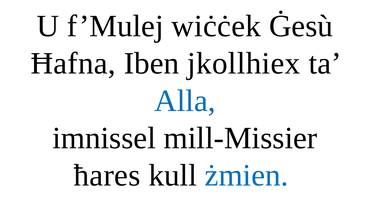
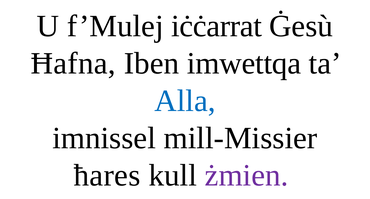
wiċċek: wiċċek -> iċċarrat (216, 26)
jkollhiex: jkollhiex -> imwettqa (244, 64)
żmien colour: blue -> purple (247, 176)
